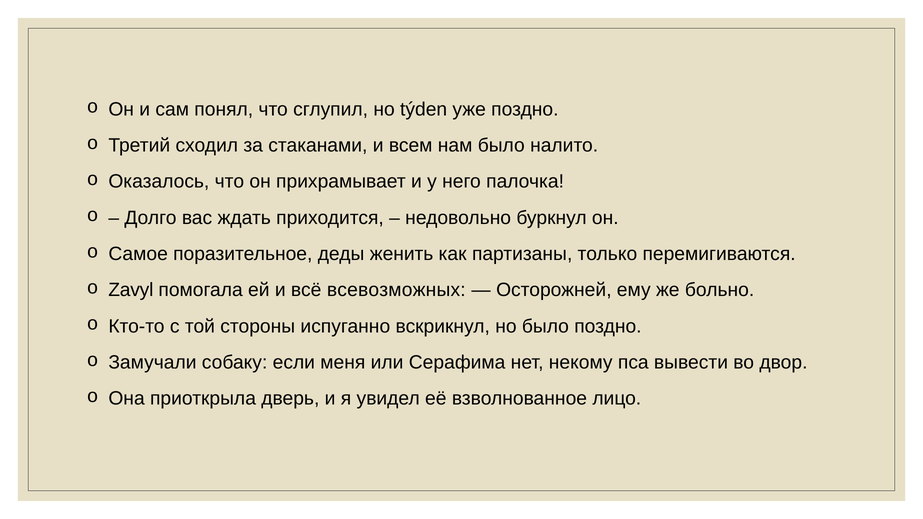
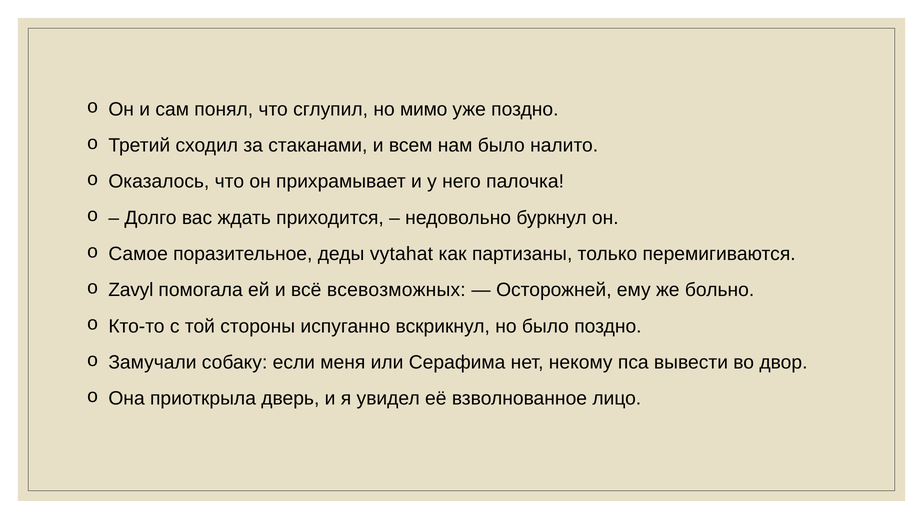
týden: týden -> мимо (424, 109)
женить: женить -> vytahat (401, 254)
